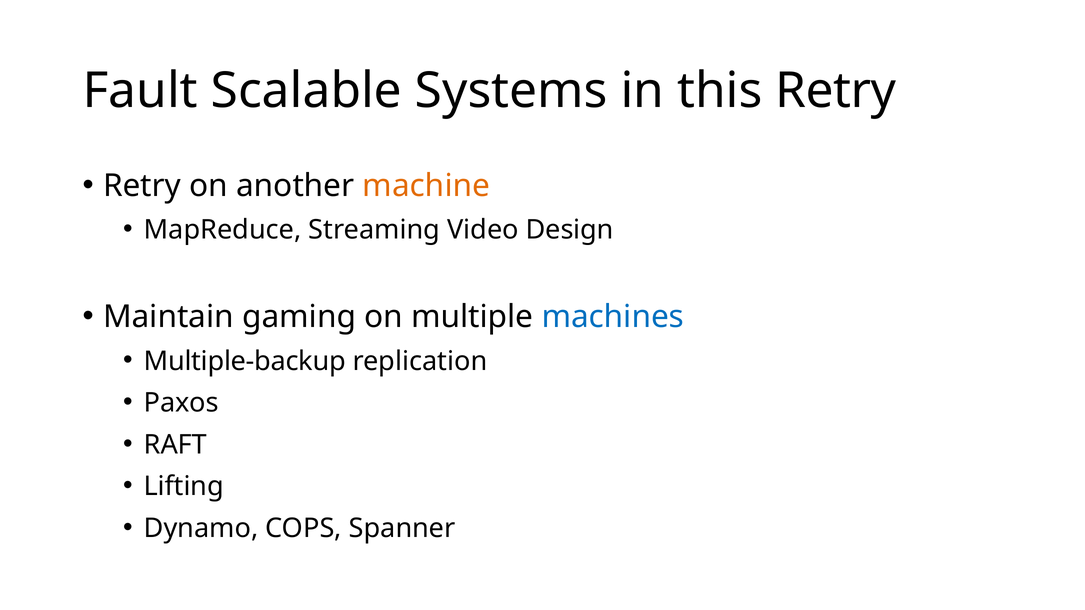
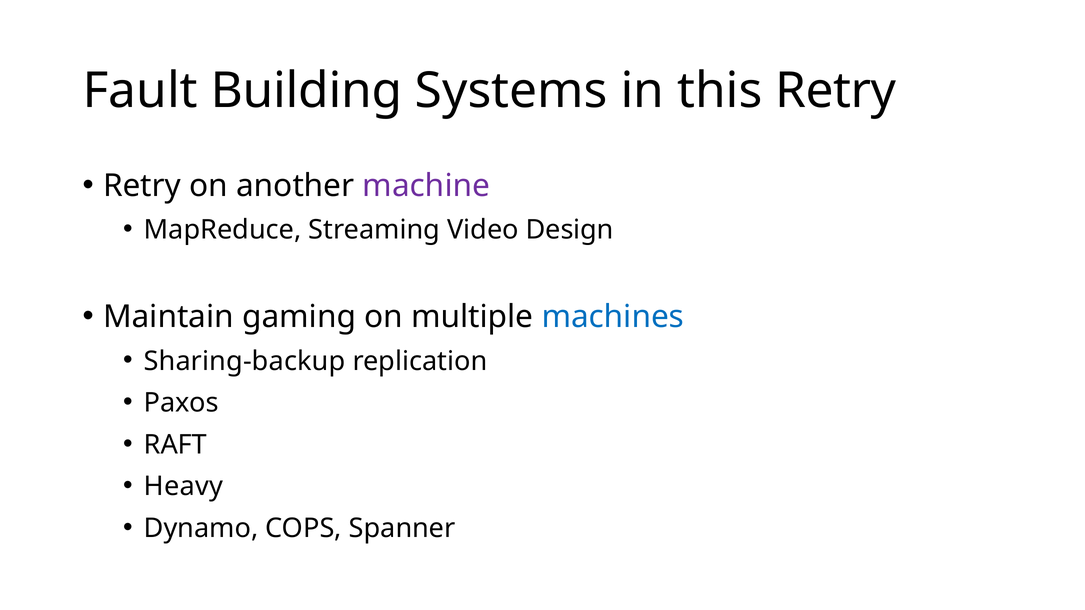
Scalable: Scalable -> Building (307, 91)
machine colour: orange -> purple (426, 186)
Multiple-backup: Multiple-backup -> Sharing-backup (245, 361)
Lifting: Lifting -> Heavy (184, 487)
